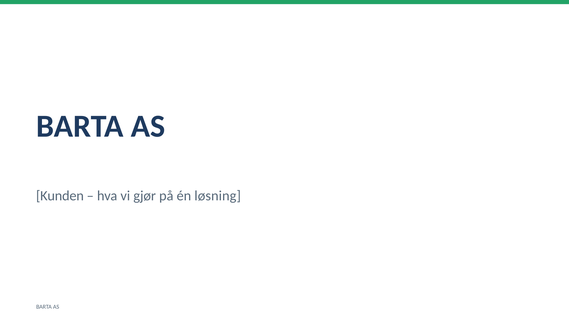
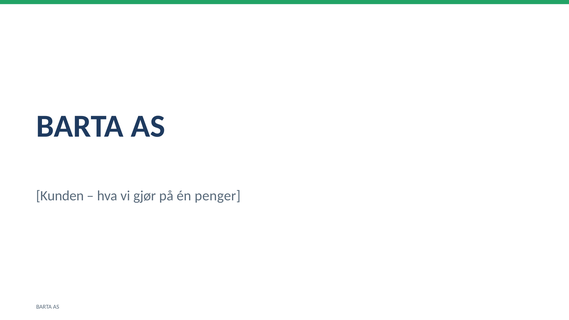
løsning: løsning -> penger (218, 196)
